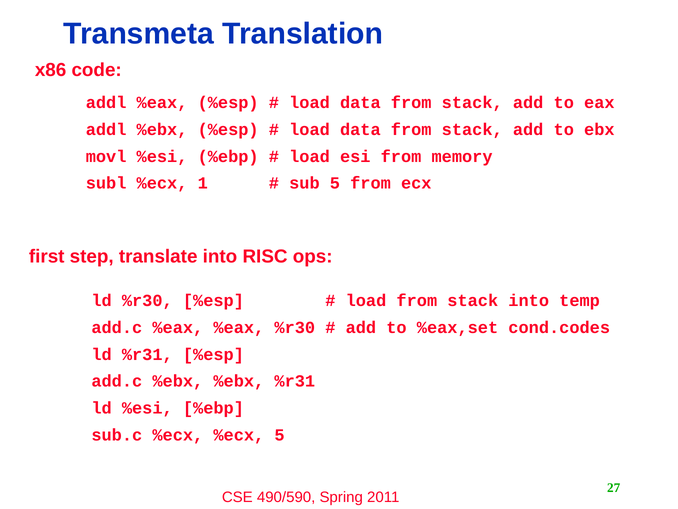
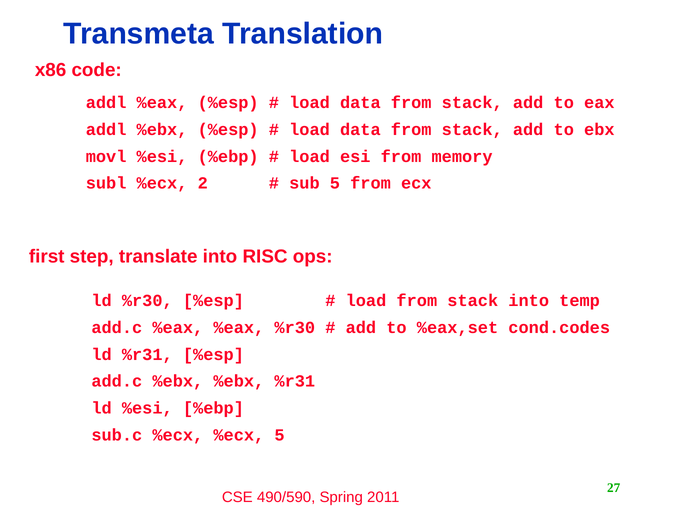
1: 1 -> 2 (203, 183)
